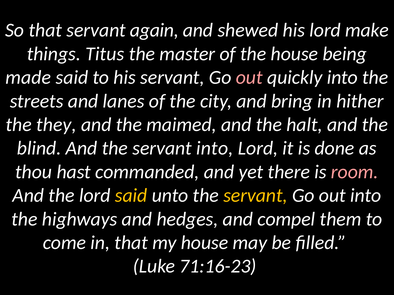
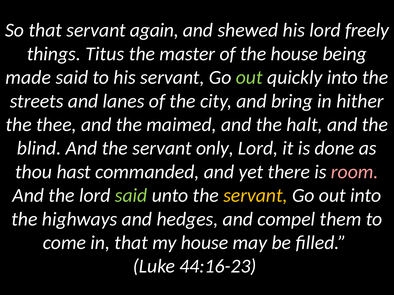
make: make -> freely (367, 30)
out colour: pink -> light green (249, 78)
they: they -> thee (56, 125)
servant into: into -> only (215, 148)
said colour: yellow -> light green (131, 196)
71:16-23: 71:16-23 -> 44:16-23 (218, 267)
